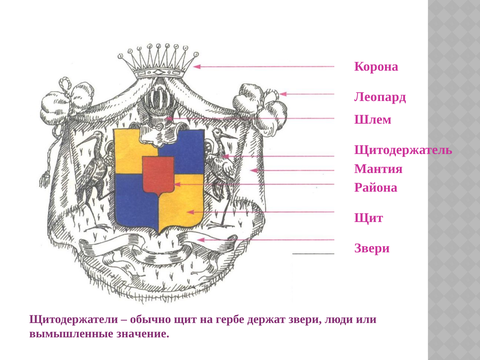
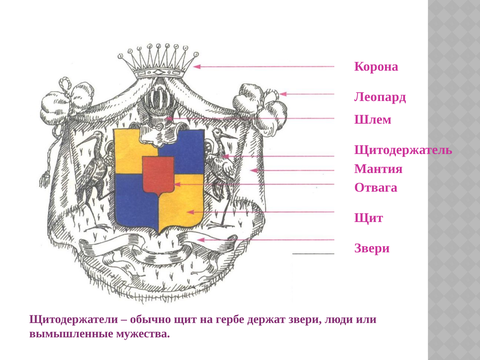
Района: Района -> Отвага (376, 188)
значение: значение -> мужества (143, 334)
